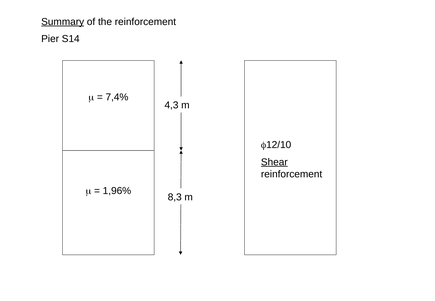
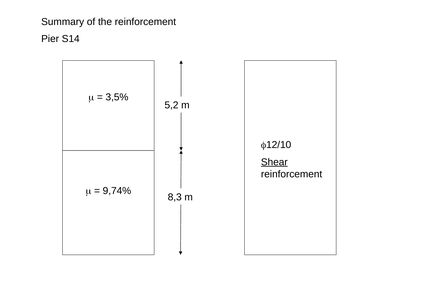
Summary underline: present -> none (63, 22)
7,4%: 7,4% -> 3,5% (117, 97)
4,3: 4,3 -> 5,2 (171, 105)
1,96%: 1,96% -> 9,74% (117, 191)
